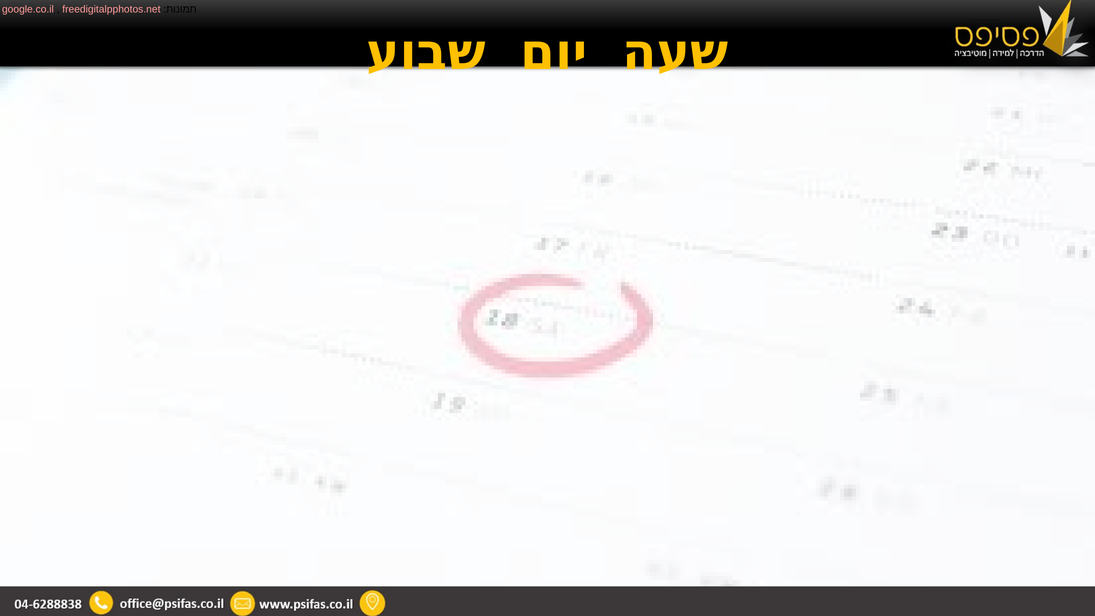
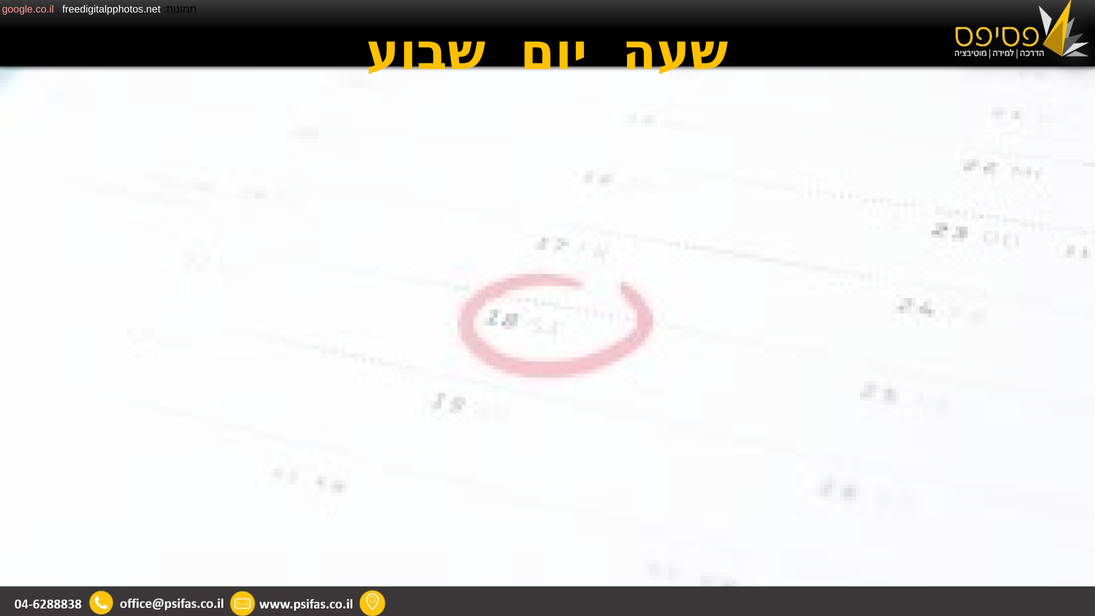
freedigitalpphotos.net colour: pink -> white (111, 9)
